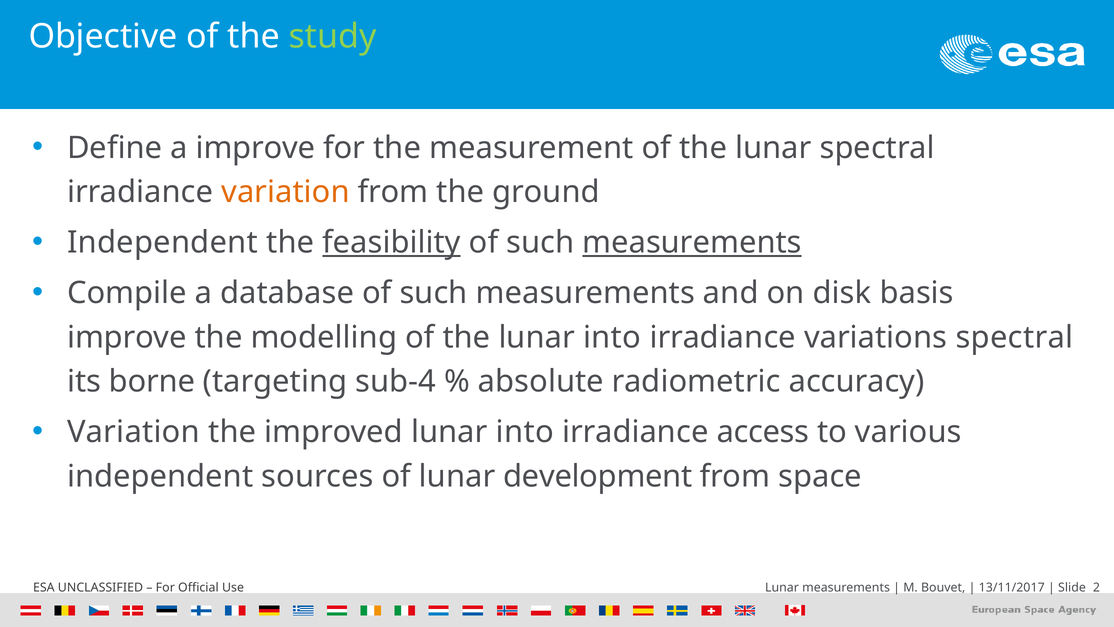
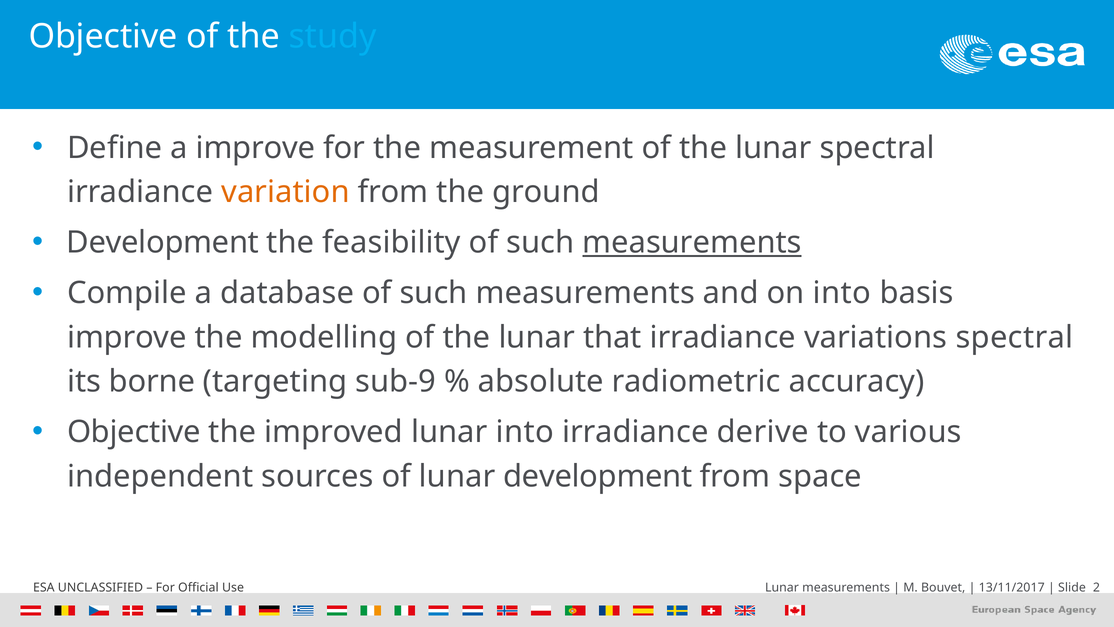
study colour: light green -> light blue (333, 37)
Independent: Independent -> Development (163, 243)
feasibility underline: present -> none (391, 243)
on disk: disk -> into (842, 293)
the lunar into: into -> that (612, 337)
sub-4: sub-4 -> sub-9 (396, 382)
Variation: Variation -> Objective (134, 432)
access: access -> derive (763, 432)
